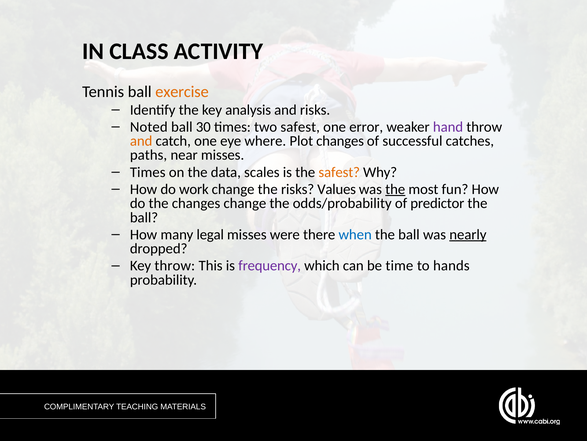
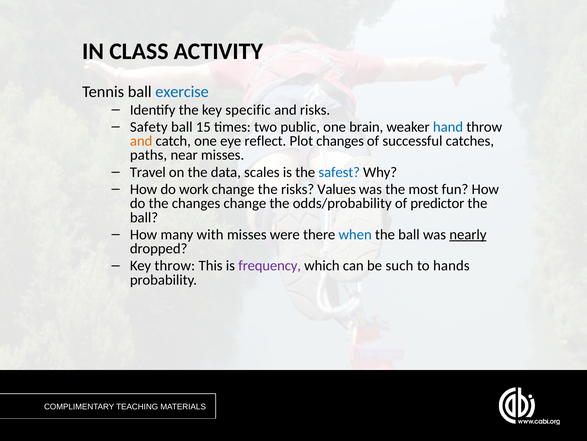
exercise colour: orange -> blue (182, 92)
analysis: analysis -> specific (248, 110)
Noted: Noted -> Safety (149, 127)
30: 30 -> 15 (203, 127)
two safest: safest -> public (300, 127)
error: error -> brain (366, 127)
hand colour: purple -> blue (448, 127)
where: where -> reflect (265, 141)
Times: Times -> Travel (148, 172)
safest colour: orange -> blue (339, 172)
the underline: present -> none (395, 189)
legal: legal -> with (210, 234)
time: time -> such (399, 265)
